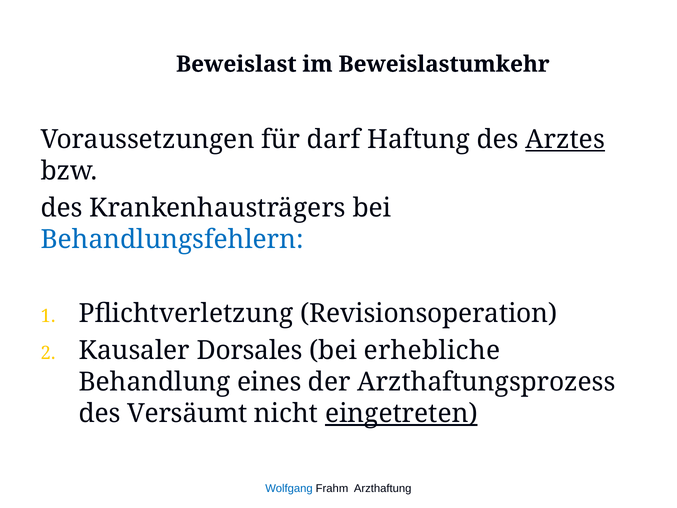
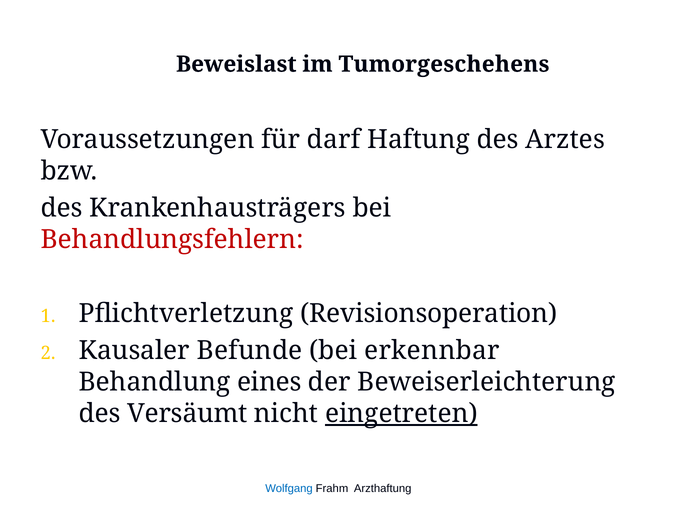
Beweislastumkehr: Beweislastumkehr -> Tumorgeschehens (444, 64)
Arztes underline: present -> none (565, 140)
Behandlungsfehlern colour: blue -> red (172, 240)
Dorsales: Dorsales -> Befunde (250, 350)
erhebliche: erhebliche -> erkennbar (432, 350)
Arzthaftungsprozess: Arzthaftungsprozess -> Beweiserleichterung (487, 382)
